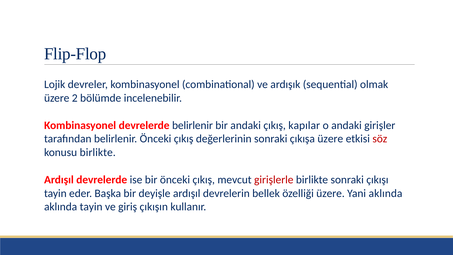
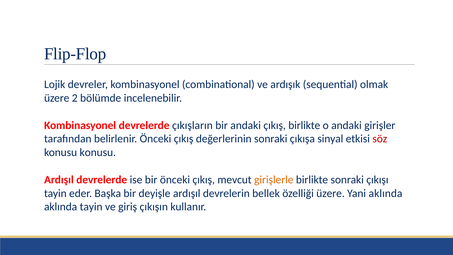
devrelerde belirlenir: belirlenir -> çıkışların (192, 125)
çıkış kapılar: kapılar -> birlikte (304, 125)
çıkışa üzere: üzere -> sinyal (330, 139)
konusu birlikte: birlikte -> konusu (98, 152)
girişlerle colour: red -> orange (274, 180)
